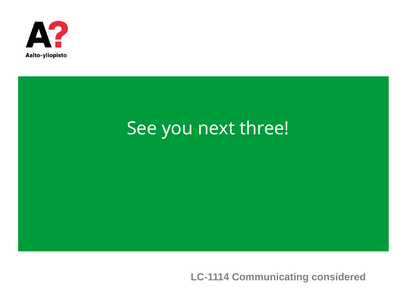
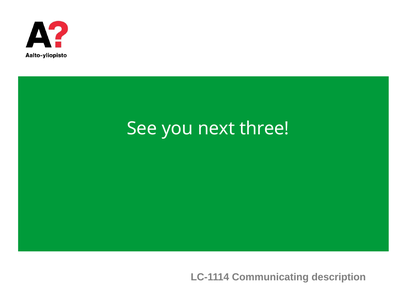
considered: considered -> description (339, 277)
